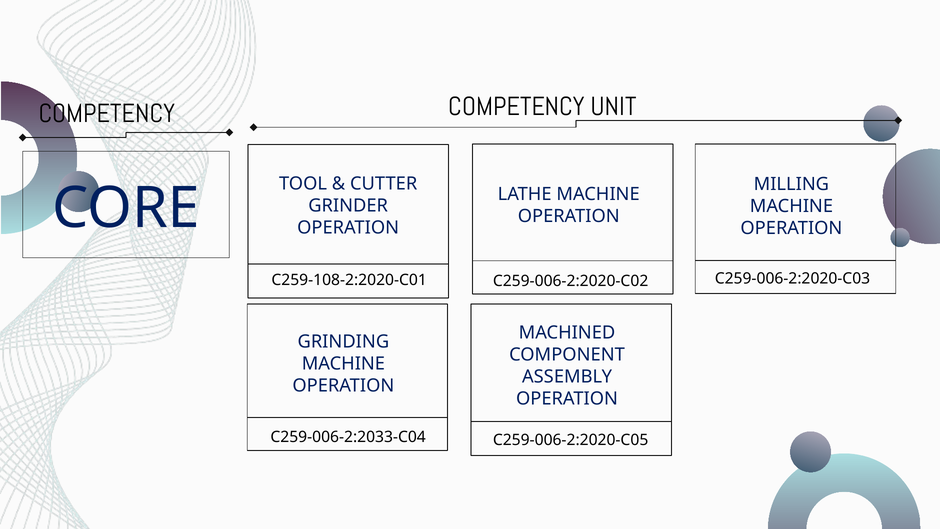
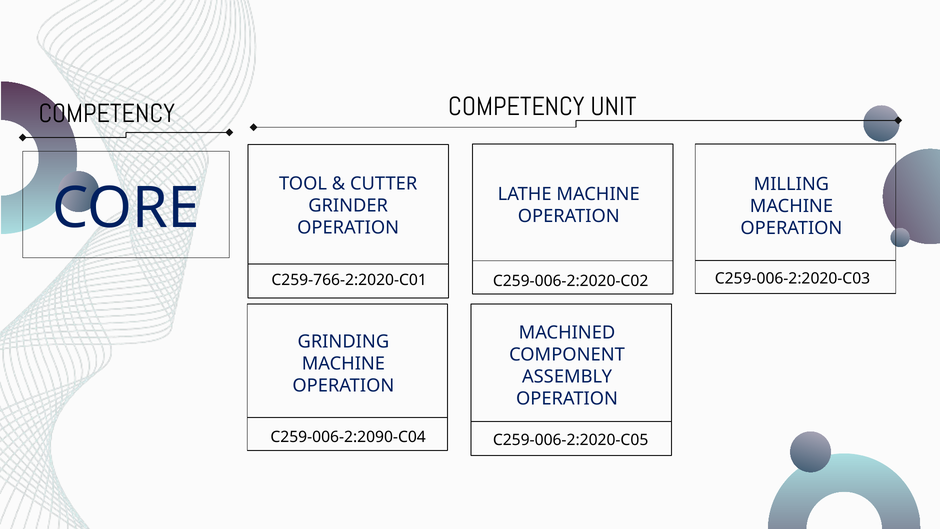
C259-108-2:2020-C01: C259-108-2:2020-C01 -> C259-766-2:2020-C01 (349, 280)
C259-006-2:2033-C04: C259-006-2:2033-C04 -> C259-006-2:2090-C04 (348, 437)
